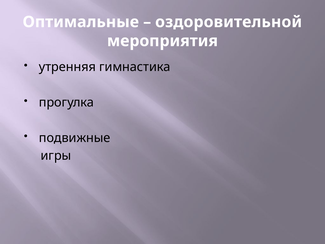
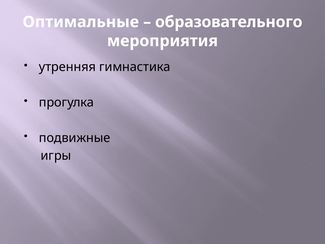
оздоровительной: оздоровительной -> образовательного (229, 22)
